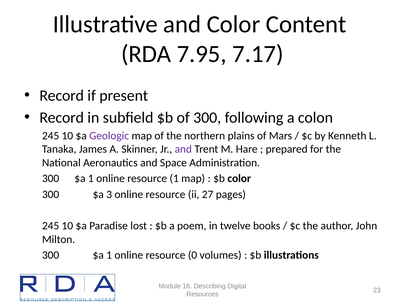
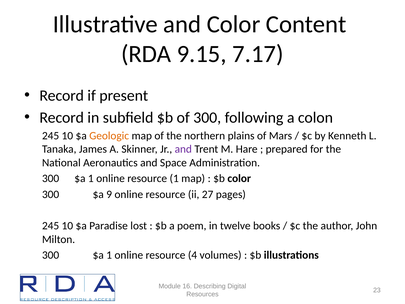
7.95: 7.95 -> 9.15 (202, 54)
Geologic colour: purple -> orange (109, 136)
3: 3 -> 9 (109, 194)
0: 0 -> 4 (193, 255)
